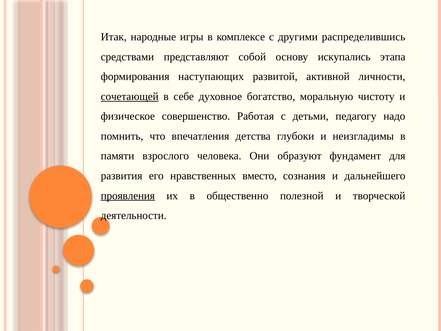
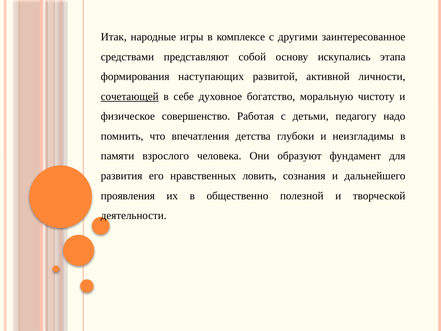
распределившись: распределившись -> заинтересованное (364, 37)
вместо: вместо -> ловить (260, 176)
проявления underline: present -> none (128, 196)
